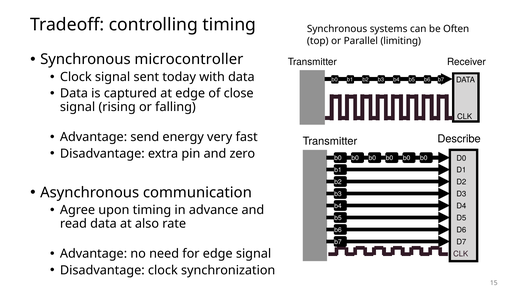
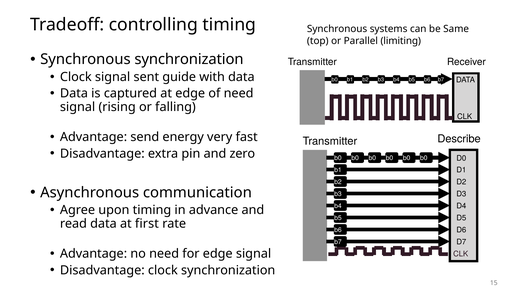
Often: Often -> Same (456, 29)
Synchronous microcontroller: microcontroller -> synchronization (189, 59)
today: today -> guide (179, 77)
of close: close -> need (239, 93)
also: also -> first (147, 224)
